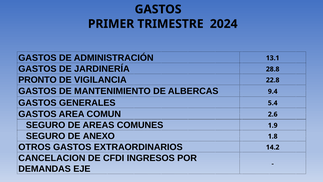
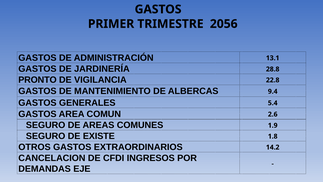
2024: 2024 -> 2056 (224, 24)
ANEXO: ANEXO -> EXISTE (99, 136)
